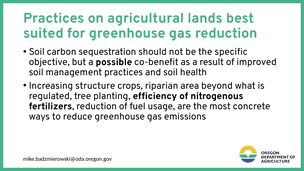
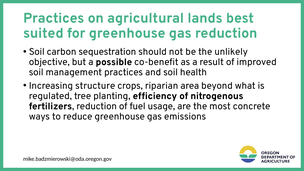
specific: specific -> unlikely (231, 52)
